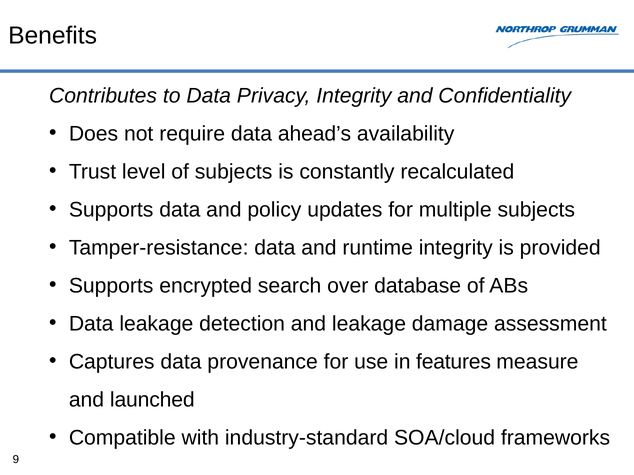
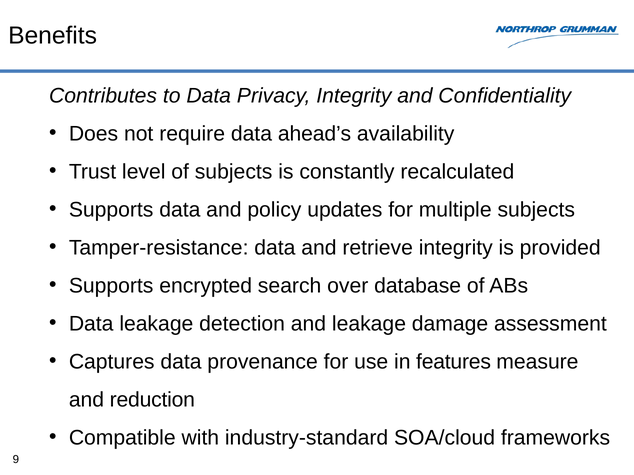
runtime: runtime -> retrieve (378, 248)
launched: launched -> reduction (152, 400)
